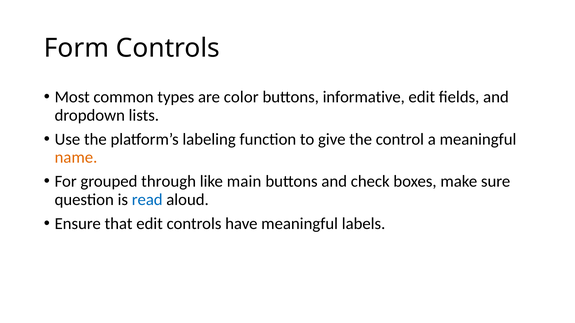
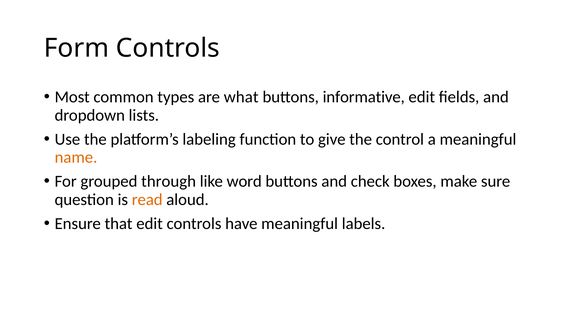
color: color -> what (241, 97)
main: main -> word (244, 182)
read colour: blue -> orange (147, 200)
